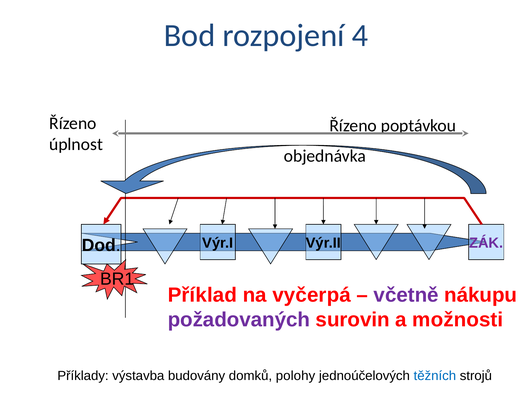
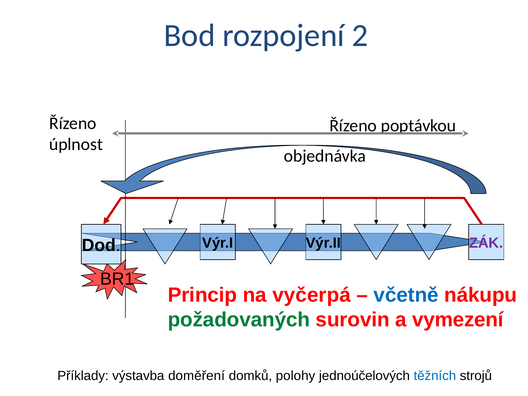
4: 4 -> 2 (360, 35)
Příklad: Příklad -> Princip (202, 295)
včetně colour: purple -> blue (406, 295)
požadovaných colour: purple -> green (239, 320)
možnosti: možnosti -> vymezení (458, 320)
budovány: budovány -> doměření (197, 376)
